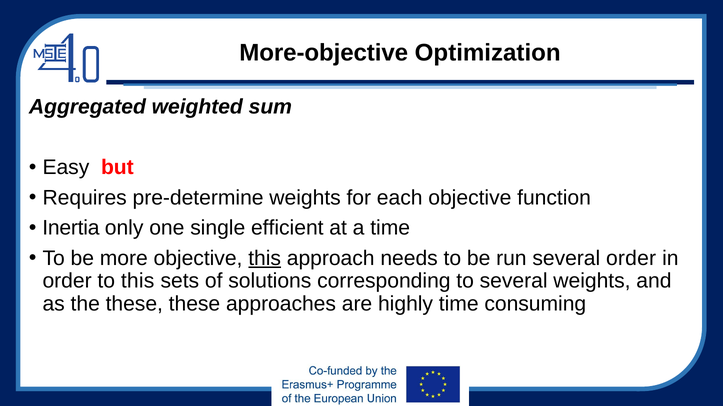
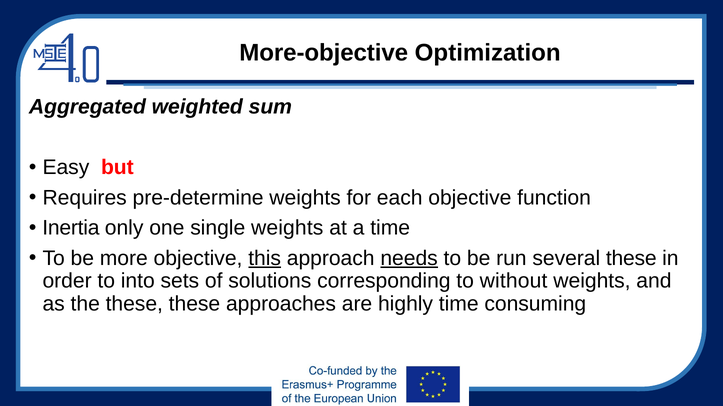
single efficient: efficient -> weights (287, 228)
needs underline: none -> present (409, 259)
several order: order -> these (631, 259)
to this: this -> into (138, 281)
to several: several -> without (514, 281)
